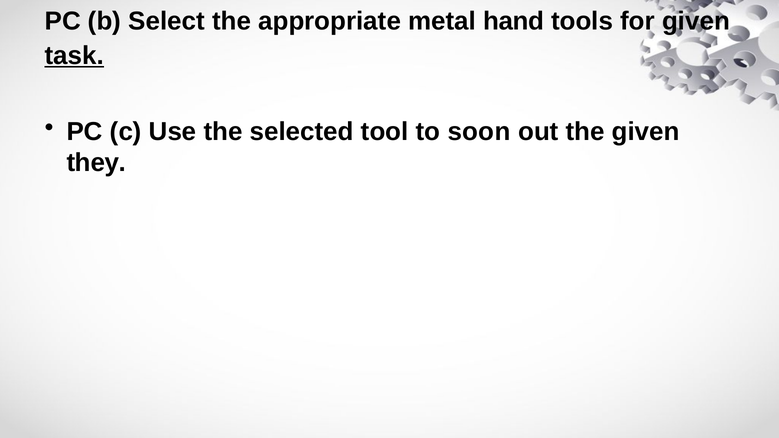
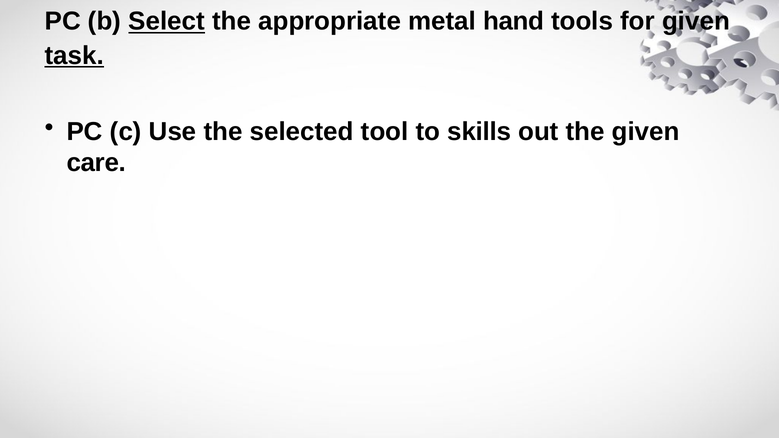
Select underline: none -> present (167, 21)
soon: soon -> skills (479, 132)
they: they -> care (96, 163)
